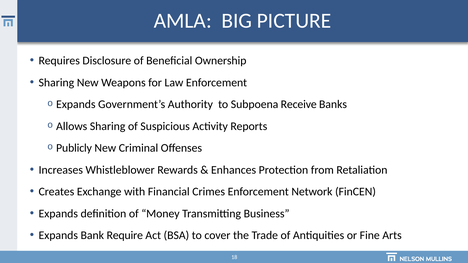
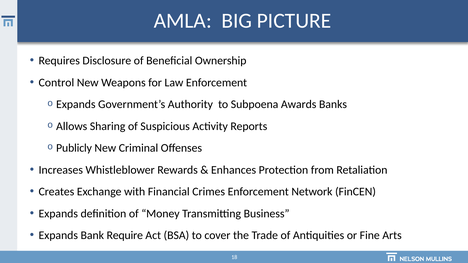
Sharing: Sharing -> Control (56, 83)
Receive: Receive -> Awards (299, 104)
